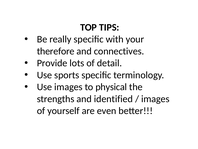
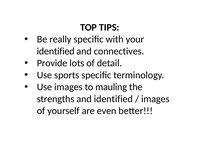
therefore: therefore -> identified (56, 51)
physical: physical -> mauling (111, 87)
